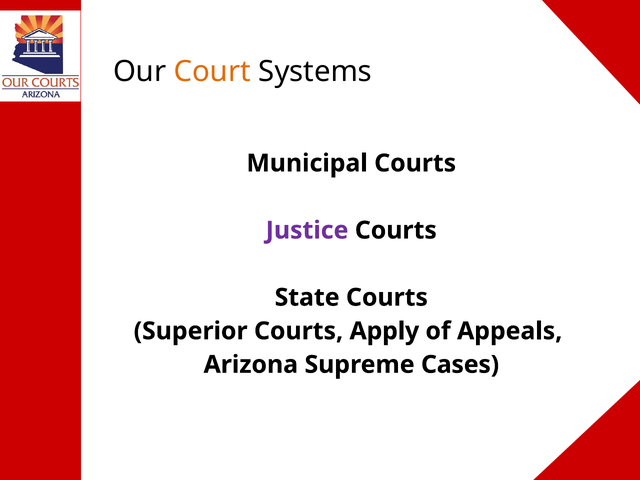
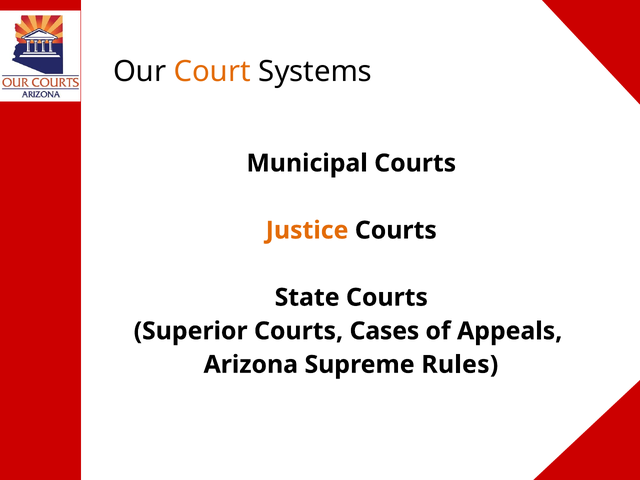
Justice colour: purple -> orange (307, 230)
Apply: Apply -> Cases (384, 331)
Cases: Cases -> Rules (460, 365)
